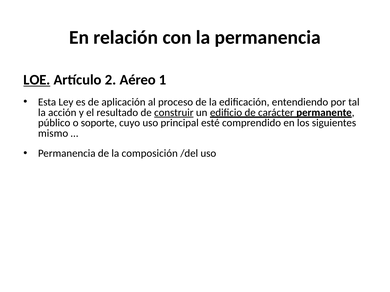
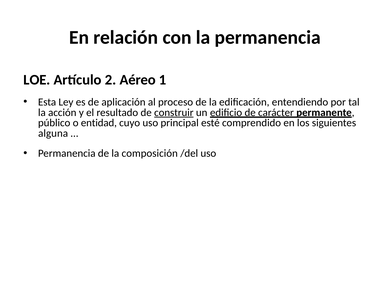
LOE underline: present -> none (37, 80)
soporte: soporte -> entidad (99, 123)
mismo: mismo -> alguna (53, 133)
